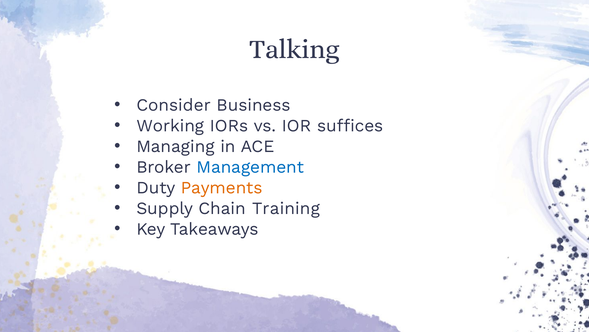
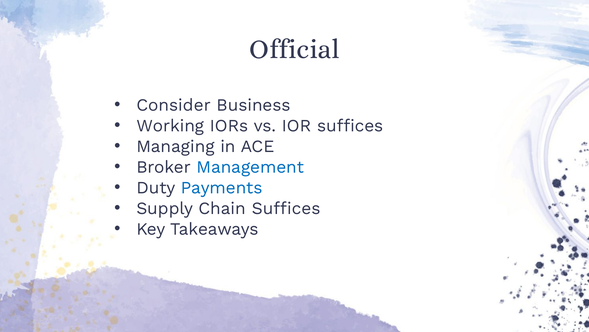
Talking: Talking -> Official (294, 49)
Payments colour: orange -> blue (222, 187)
Chain Training: Training -> Suffices (286, 208)
